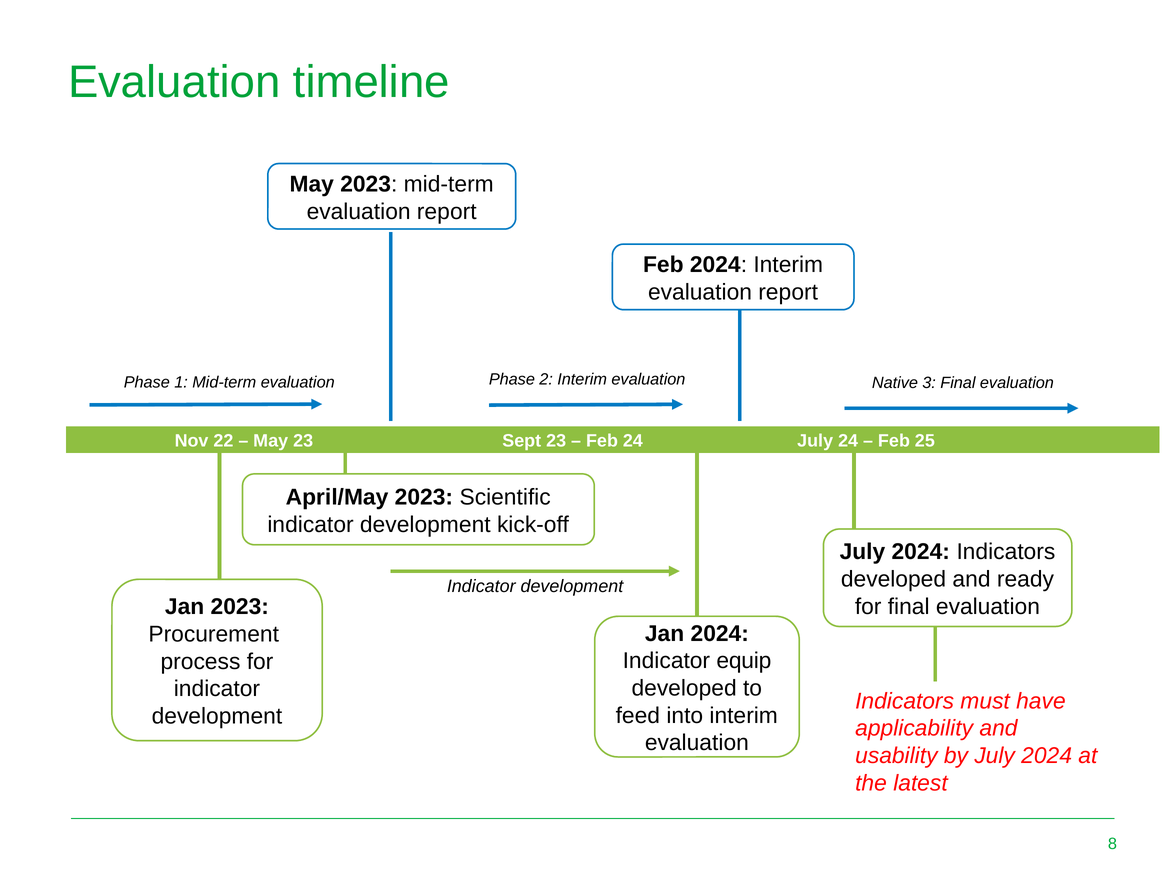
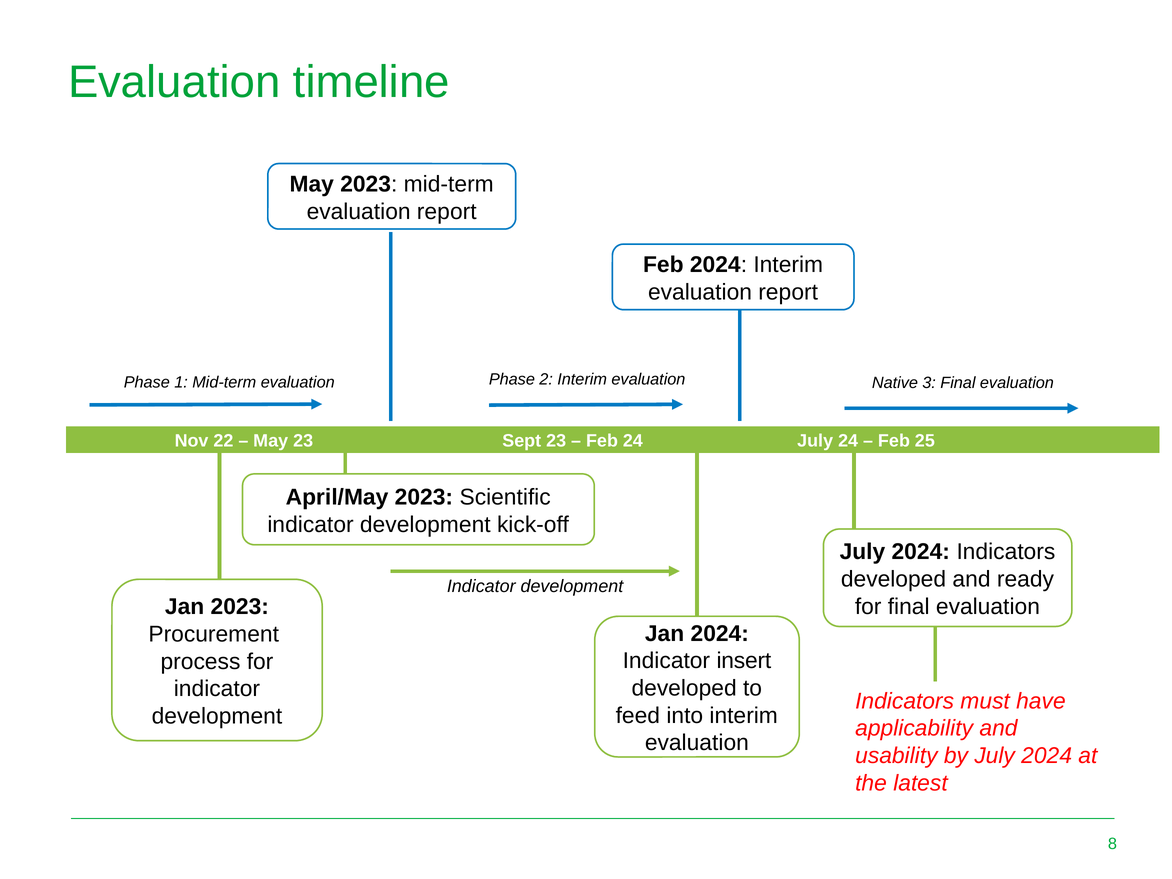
equip: equip -> insert (744, 661)
